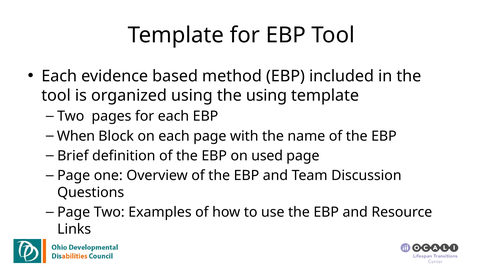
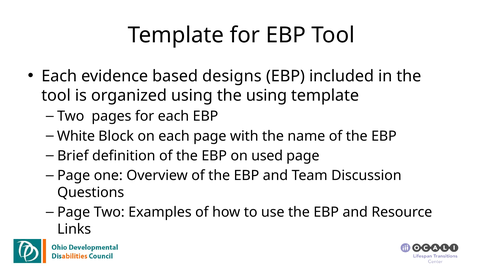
method: method -> designs (232, 76)
When: When -> White (76, 136)
